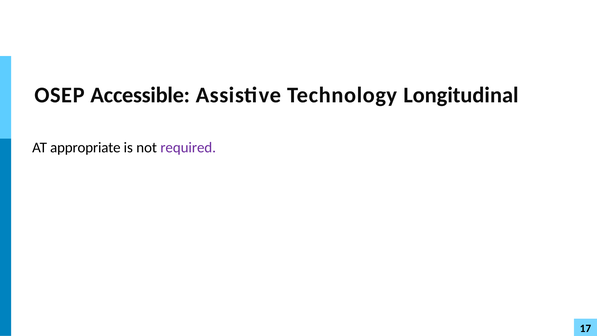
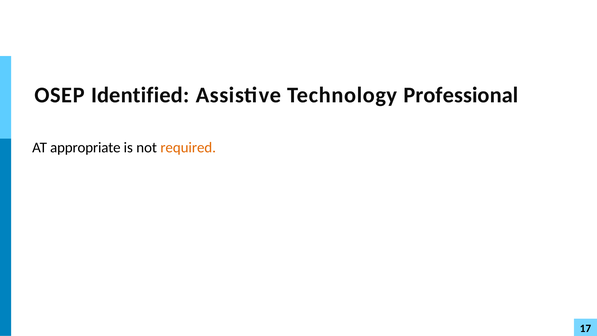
Accessible: Accessible -> Identified (140, 95)
Longitudinal: Longitudinal -> Professional (461, 95)
required colour: purple -> orange (188, 148)
